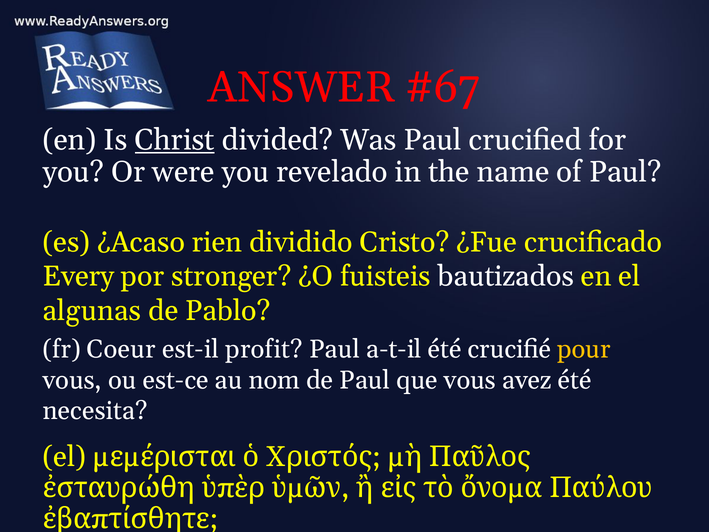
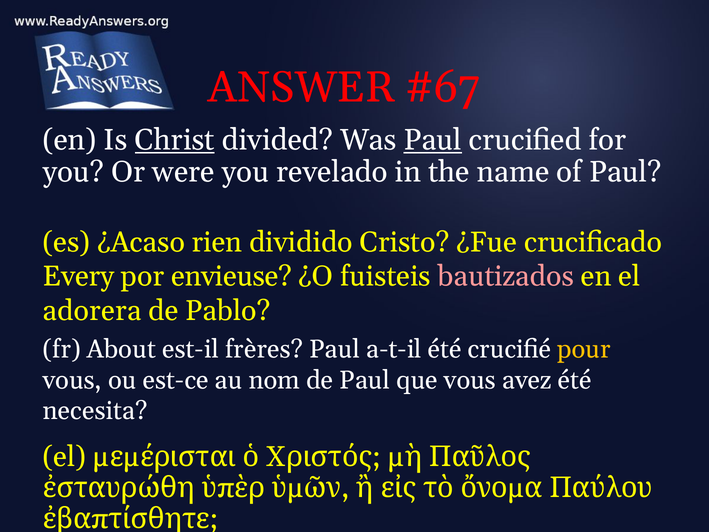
Paul underline: none -> present (433, 140)
stronger: stronger -> envieuse (231, 276)
bautizados colour: white -> pink (506, 276)
algunas: algunas -> adorera (92, 311)
Coeur: Coeur -> About (121, 349)
profit: profit -> frères (264, 349)
